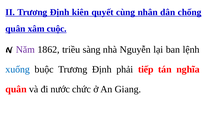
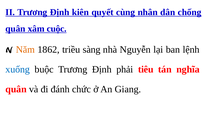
Năm colour: purple -> orange (25, 50)
tiếp: tiếp -> tiêu (146, 70)
nước: nước -> đánh (60, 90)
